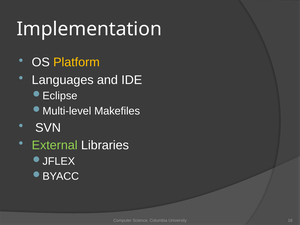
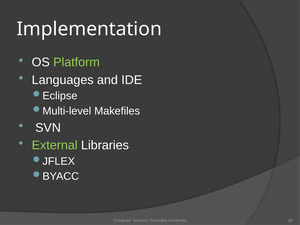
Platform colour: yellow -> light green (76, 62)
